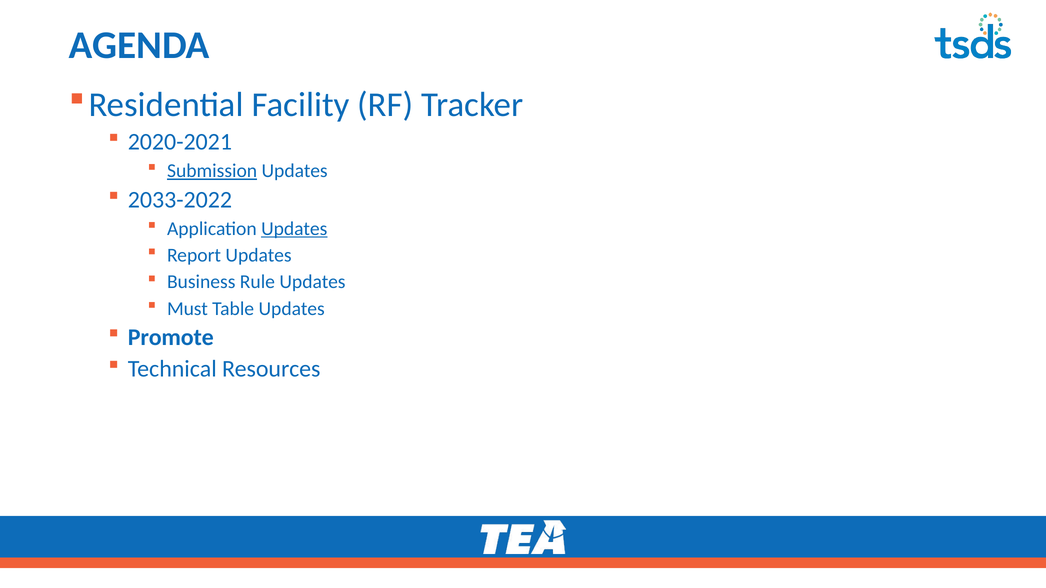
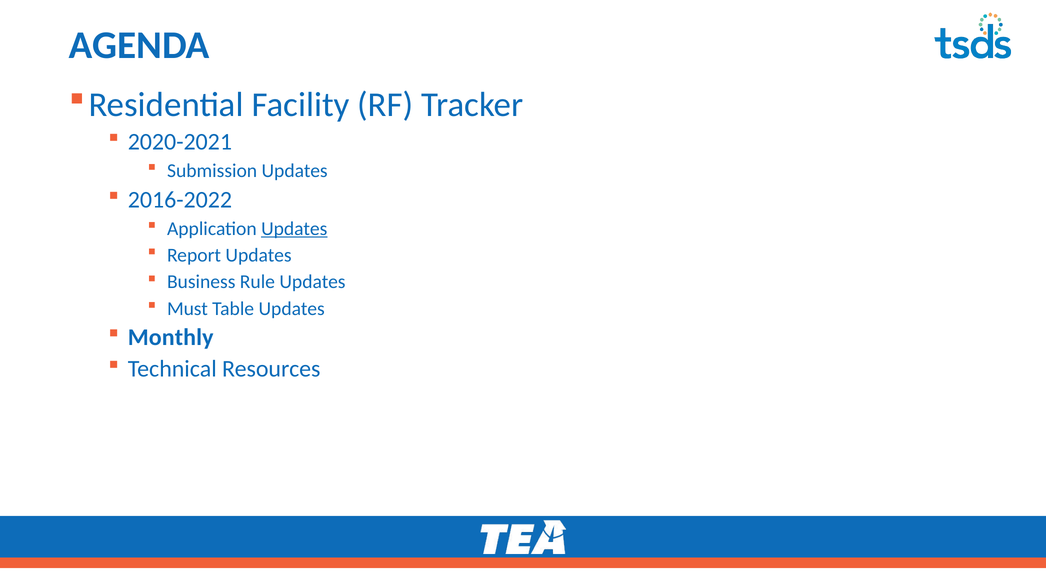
Submission underline: present -> none (212, 171)
2033-2022: 2033-2022 -> 2016-2022 (180, 200)
Promote: Promote -> Monthly (171, 338)
